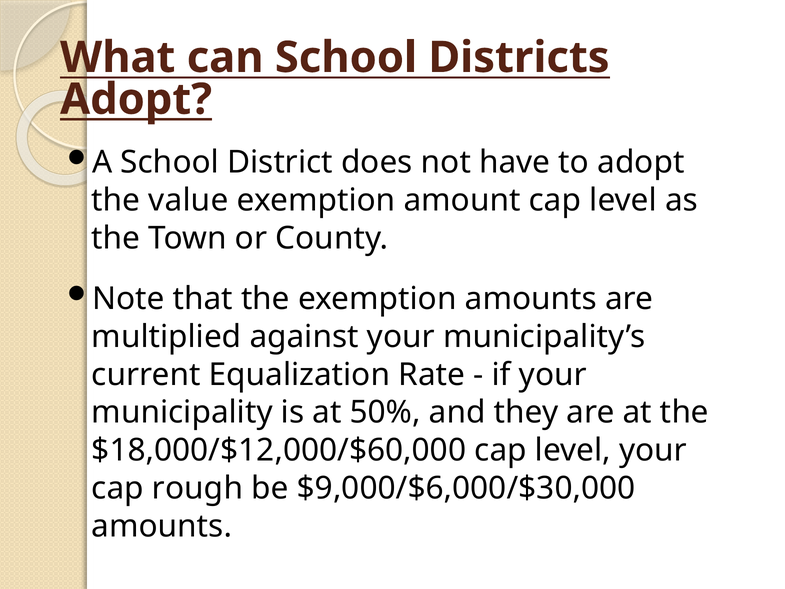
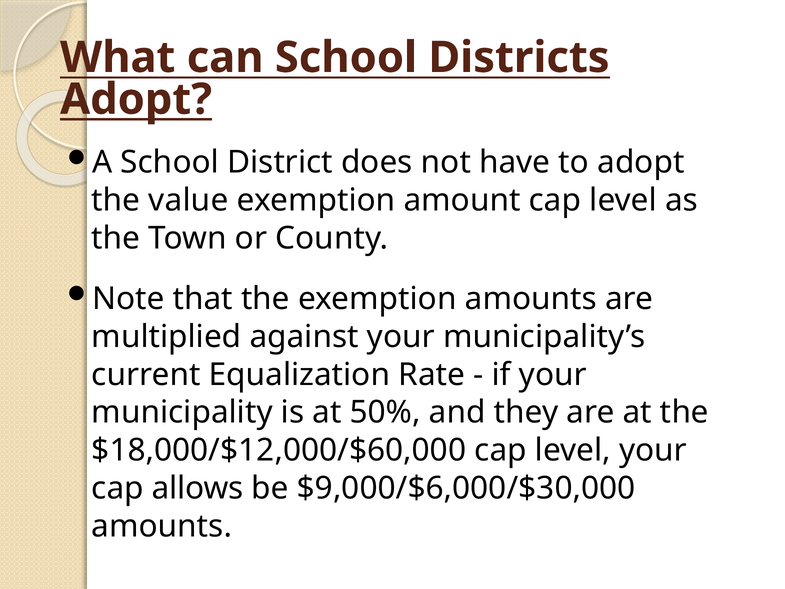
rough: rough -> allows (198, 488)
